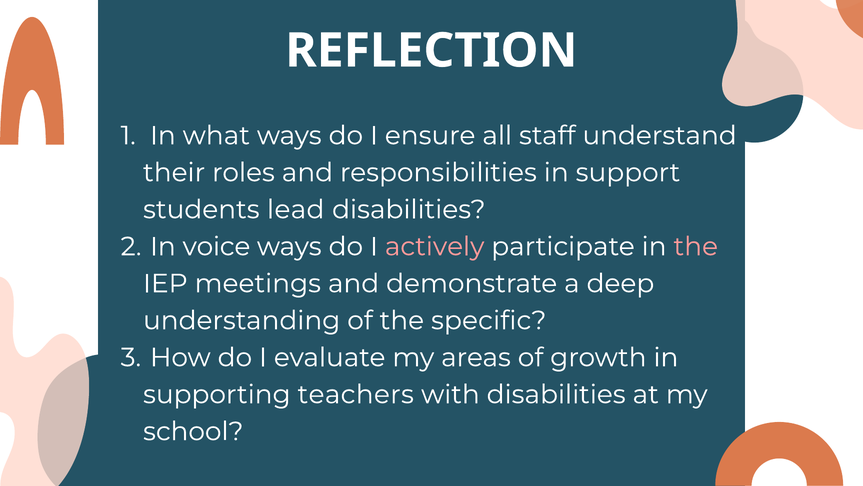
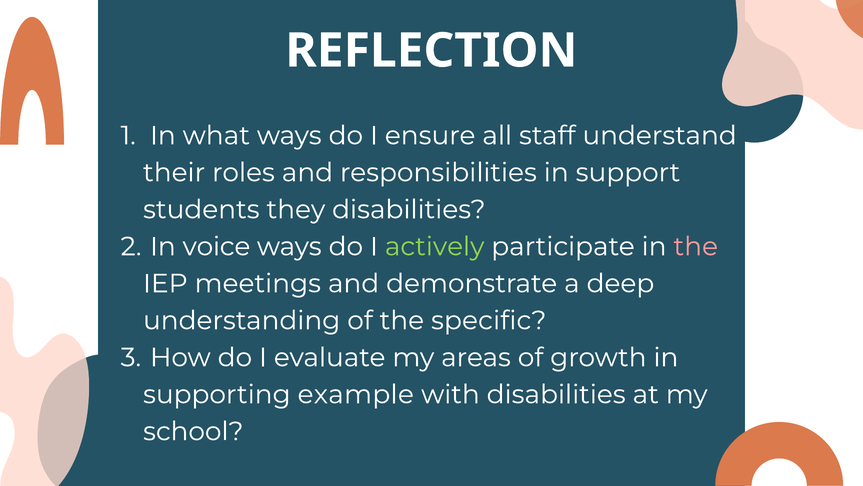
lead: lead -> they (296, 209)
actively colour: pink -> light green (435, 246)
teachers: teachers -> example (356, 394)
